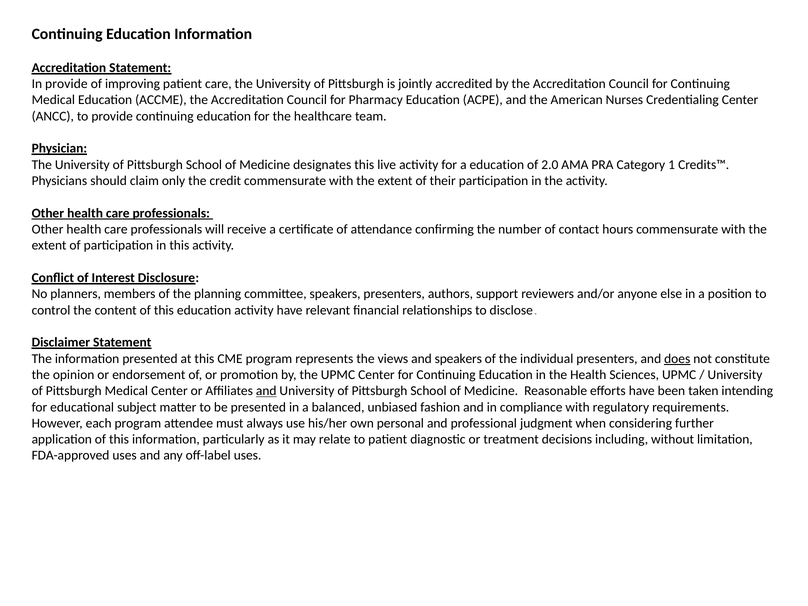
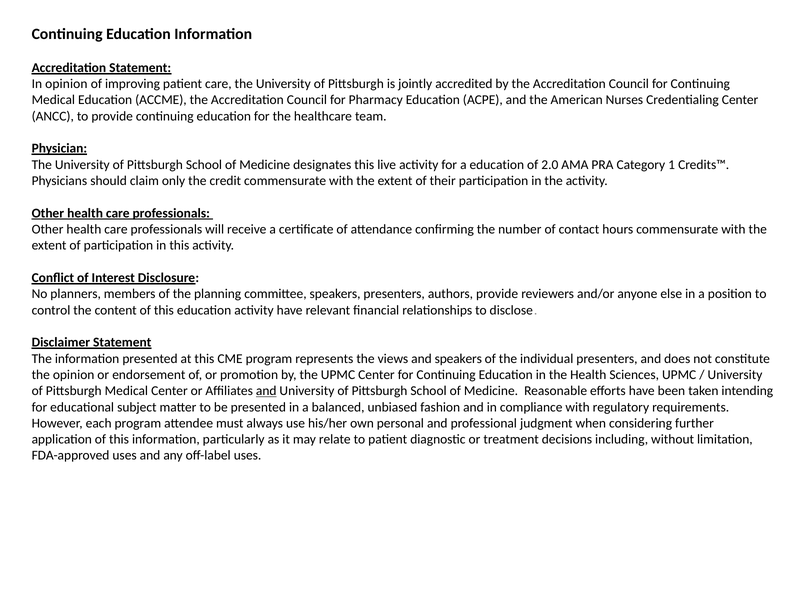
In provide: provide -> opinion (66, 84)
authors support: support -> provide (497, 294)
does underline: present -> none (677, 359)
